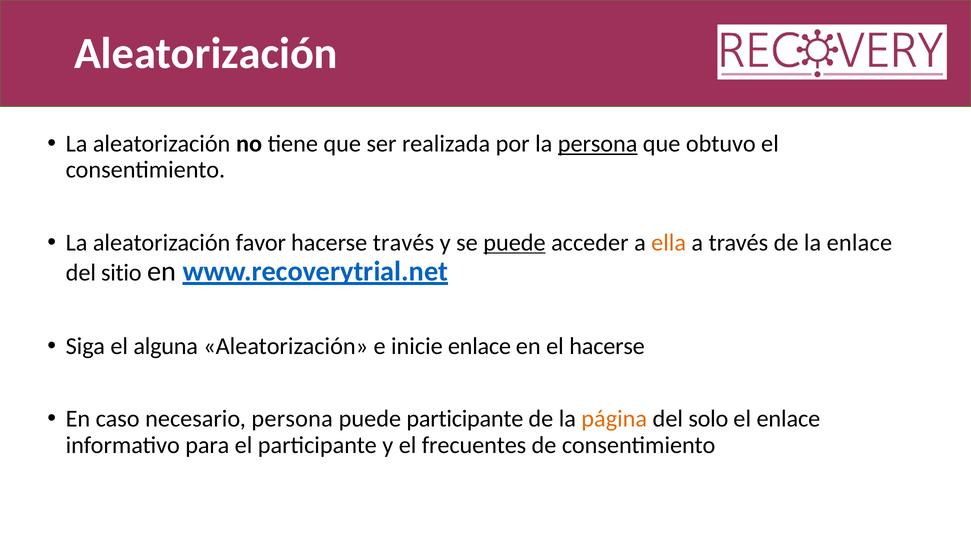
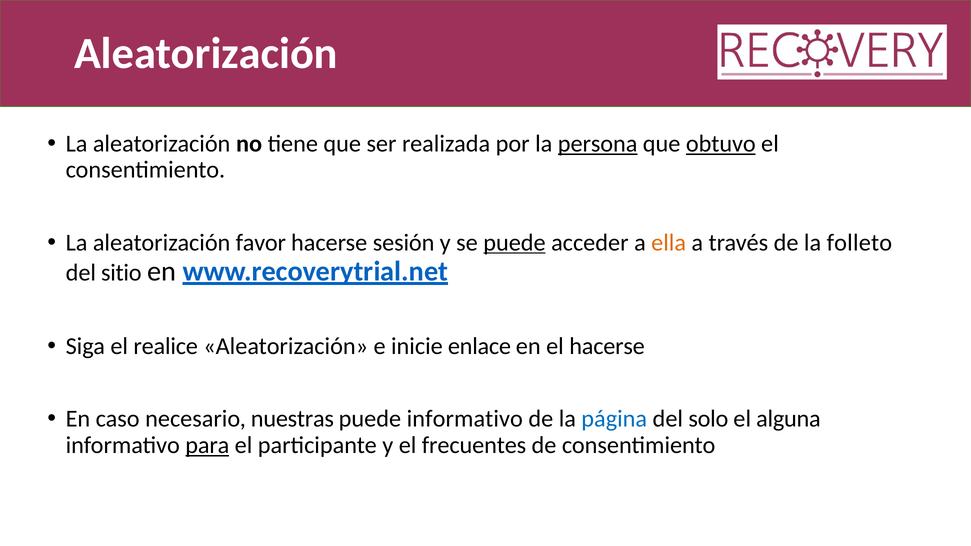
obtuvo underline: none -> present (721, 144)
hacerse través: través -> sesión (404, 243)
la enlace: enlace -> folleto (859, 243)
alguna: alguna -> realice (166, 346)
necesario persona: persona -> nuestras (292, 419)
puede participante: participante -> informativo (465, 419)
página colour: orange -> blue (614, 419)
el enlace: enlace -> alguna (788, 419)
para underline: none -> present (207, 445)
